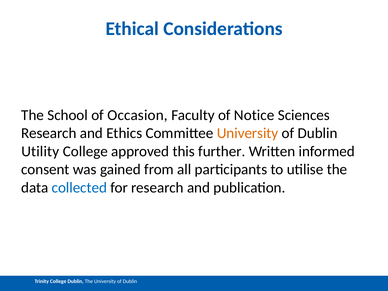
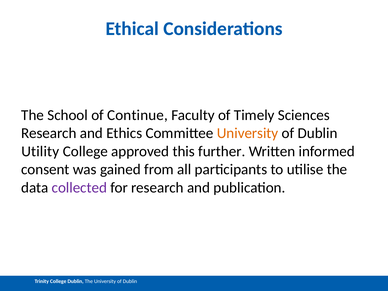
Occasion: Occasion -> Continue (138, 115)
Notice: Notice -> Timely (254, 115)
collected colour: blue -> purple (79, 188)
